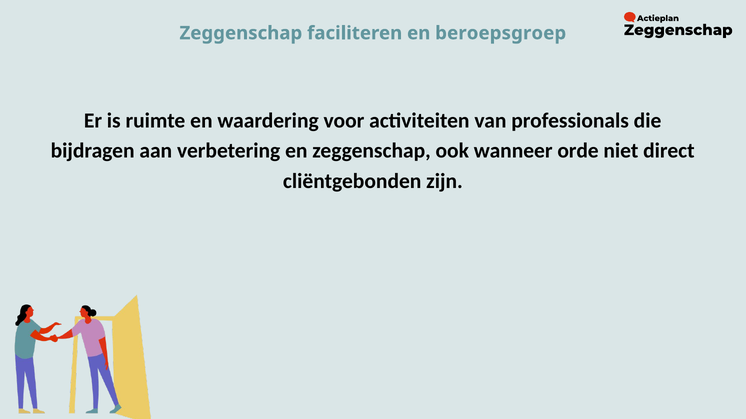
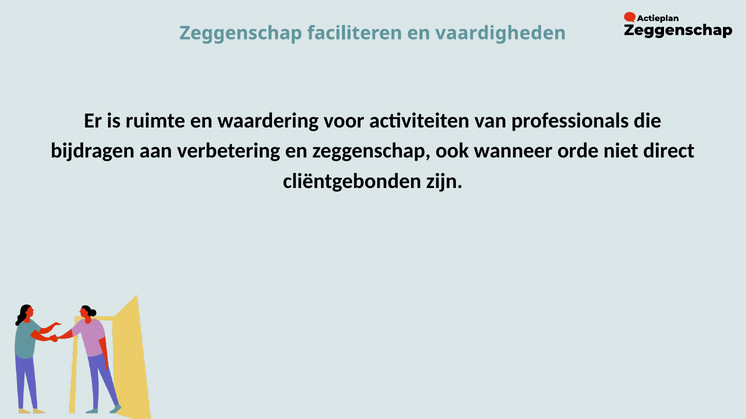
beroepsgroep: beroepsgroep -> vaardigheden (501, 33)
